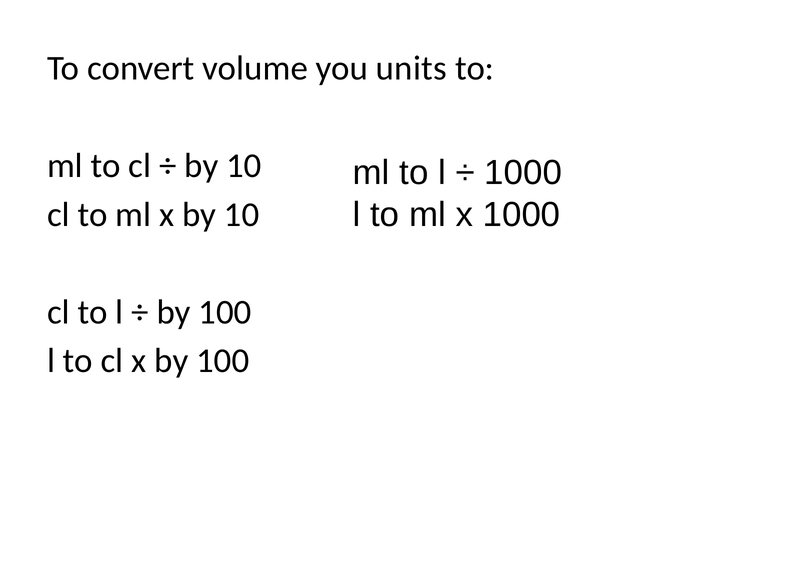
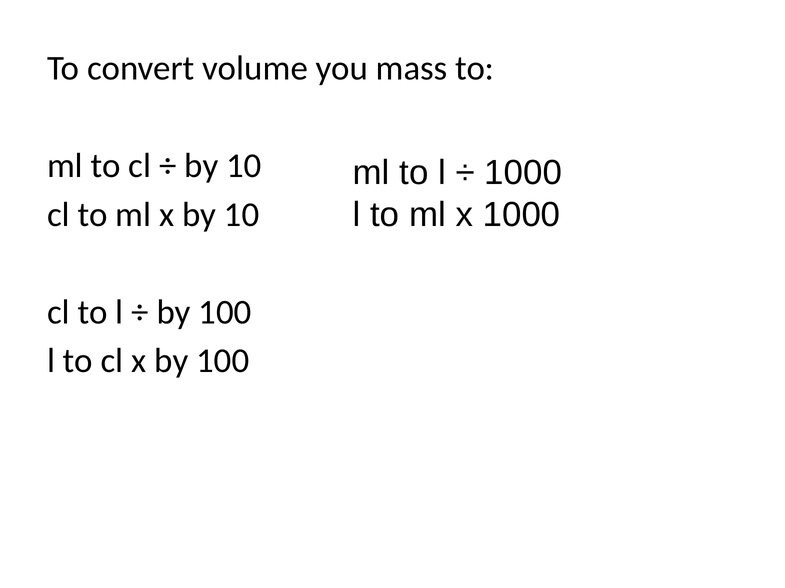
units: units -> mass (412, 68)
